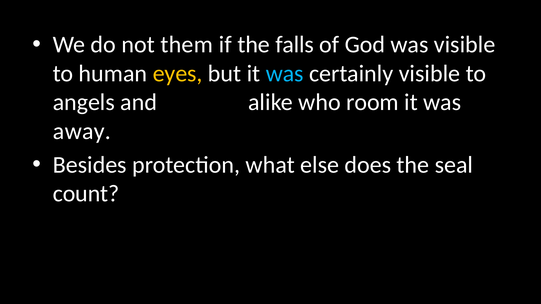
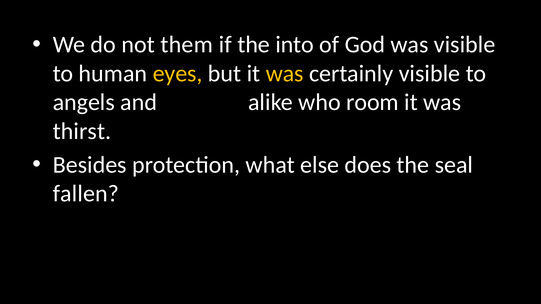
falls: falls -> into (295, 45)
was colour: light blue -> yellow (285, 74)
away: away -> thirst (82, 131)
count: count -> fallen (86, 194)
